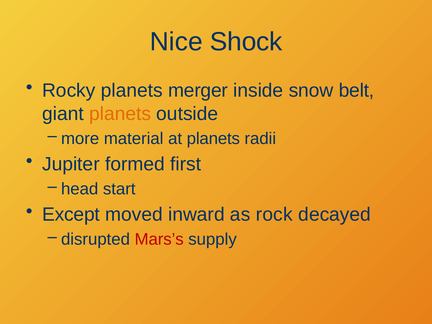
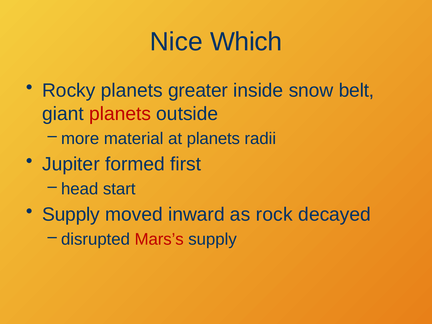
Shock: Shock -> Which (246, 42)
merger: merger -> greater (198, 91)
planets colour: orange -> red (120, 114)
Except: Except -> Supply (71, 215)
